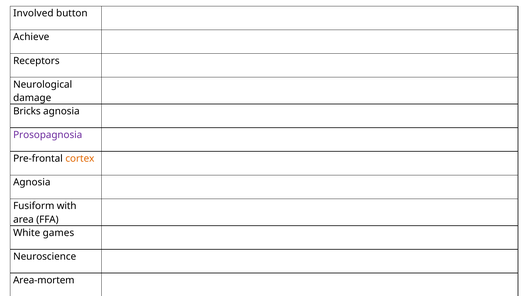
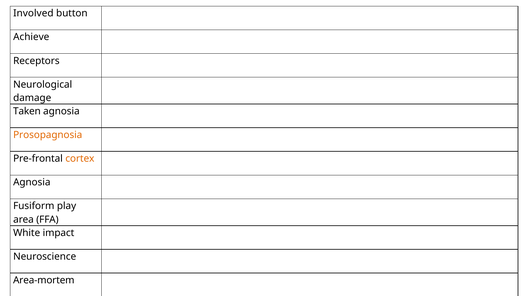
Bricks: Bricks -> Taken (27, 111)
Prosopagnosia colour: purple -> orange (48, 135)
with: with -> play (67, 206)
games: games -> impact (58, 233)
